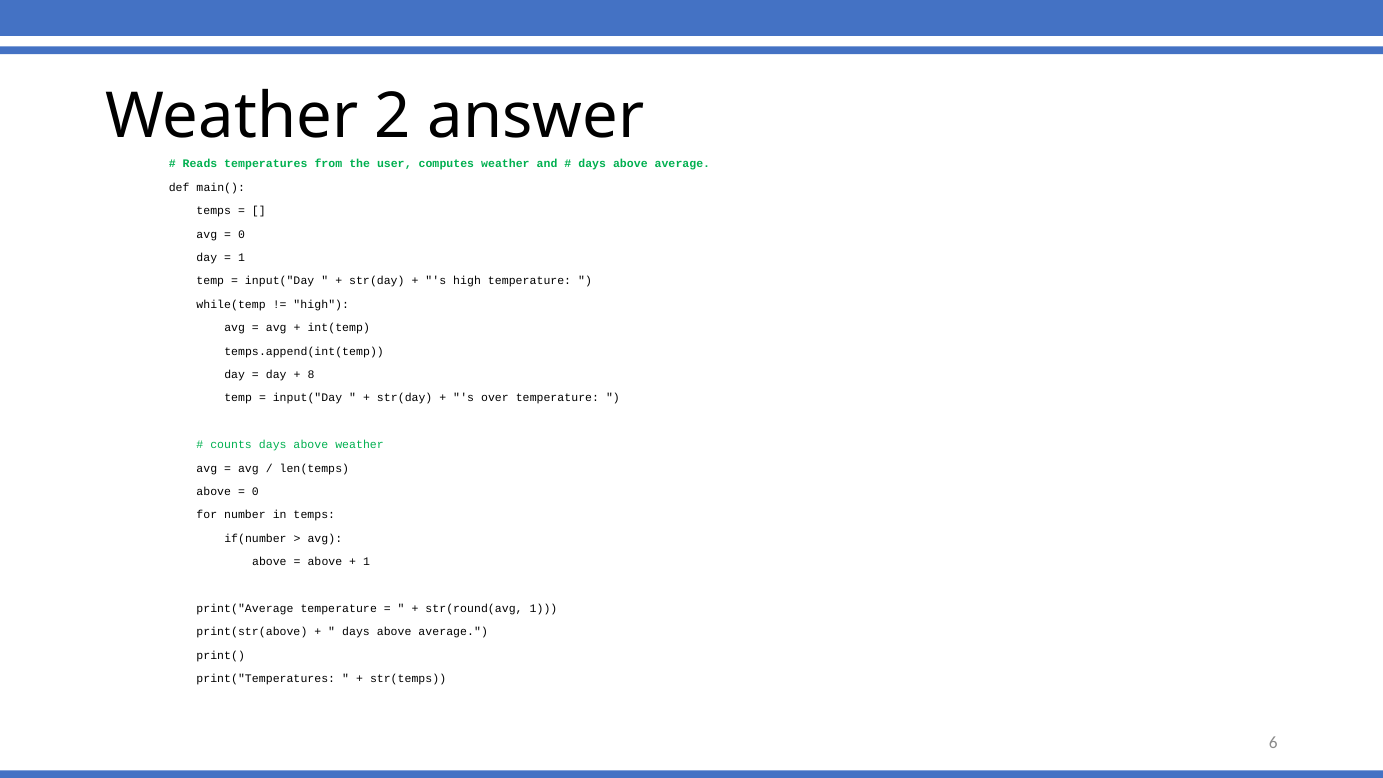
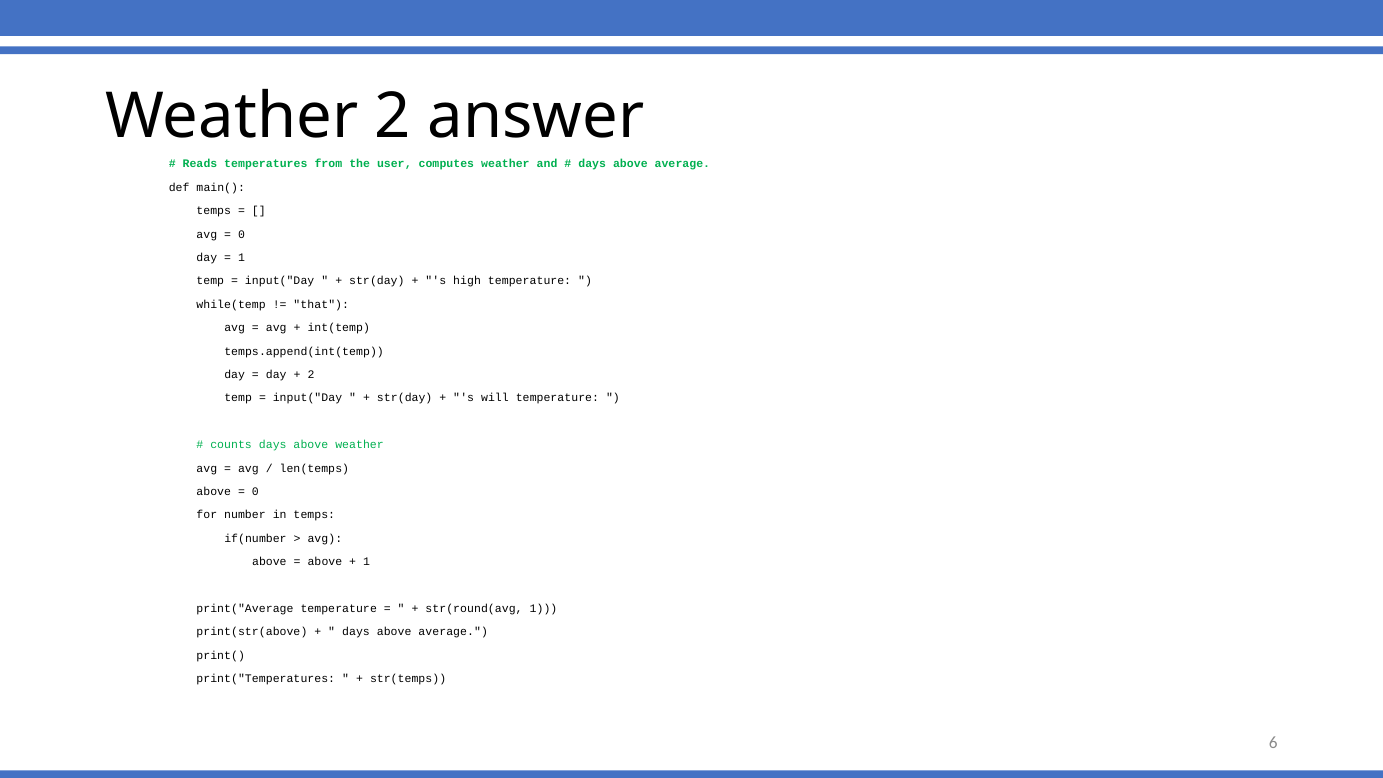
high: high -> that (321, 305)
8: 8 -> 2 (311, 375)
over: over -> will (495, 398)
